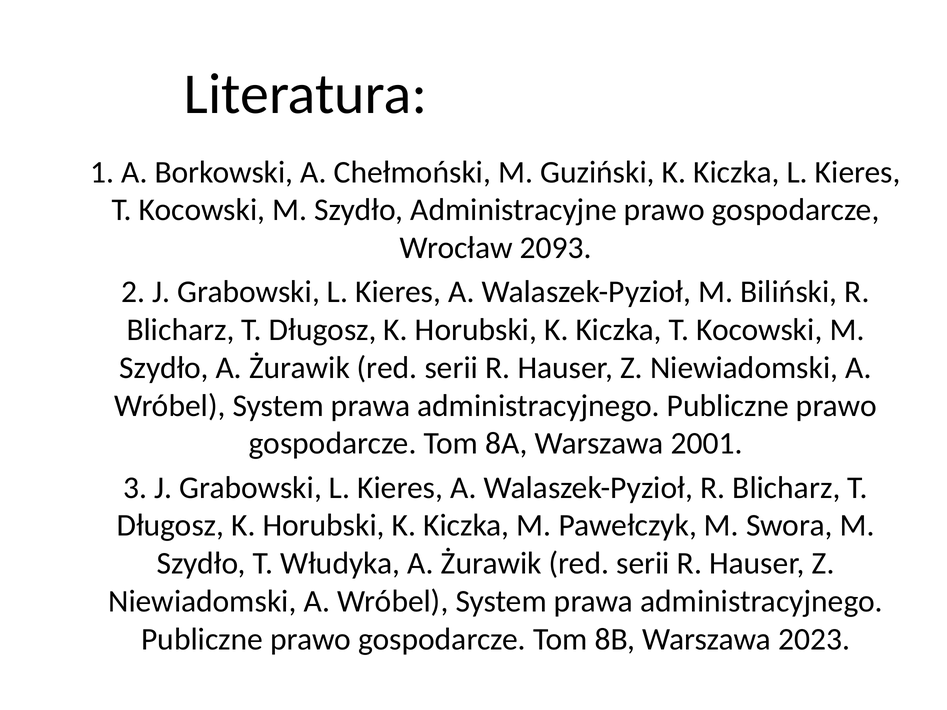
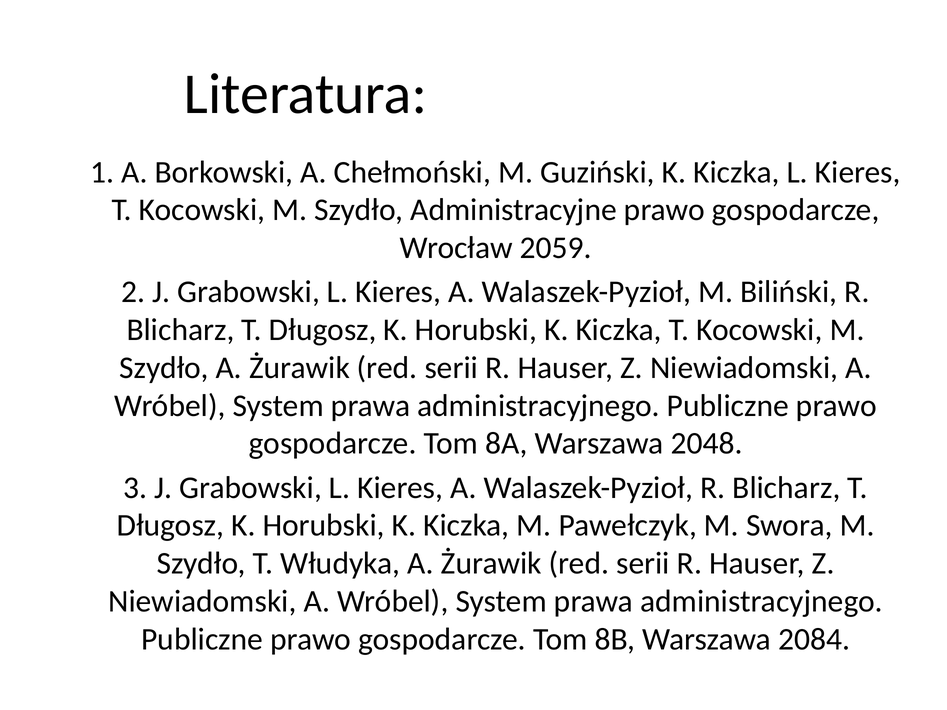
2093: 2093 -> 2059 (556, 248)
2001: 2001 -> 2048 (707, 444)
2023: 2023 -> 2084 (814, 639)
